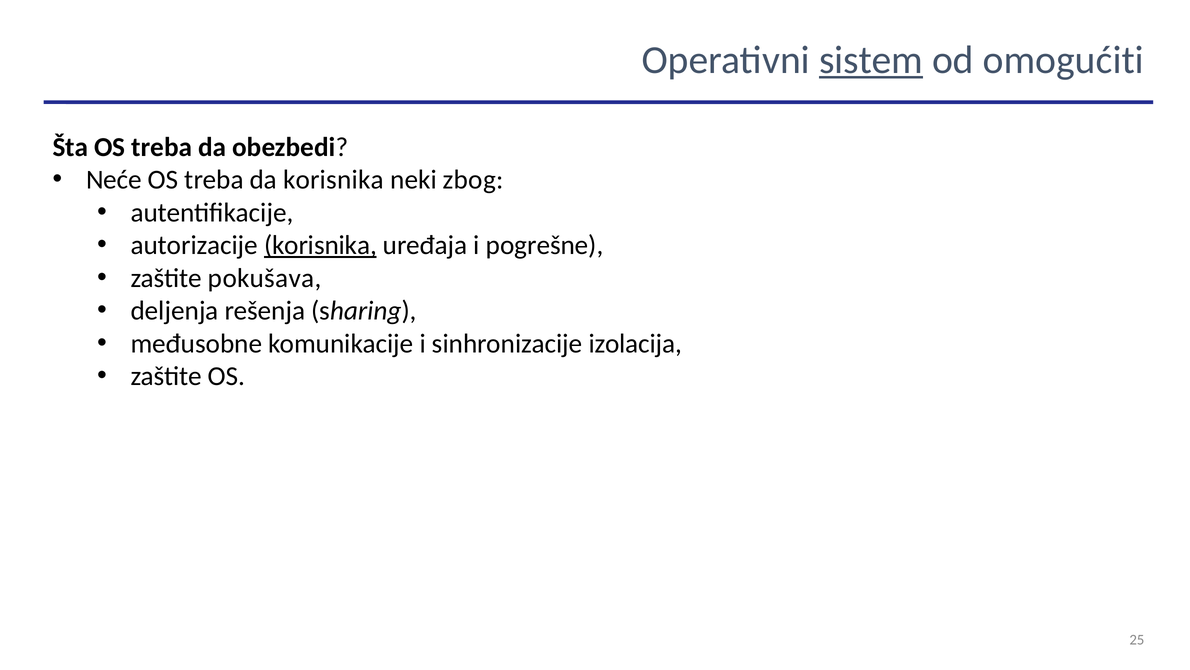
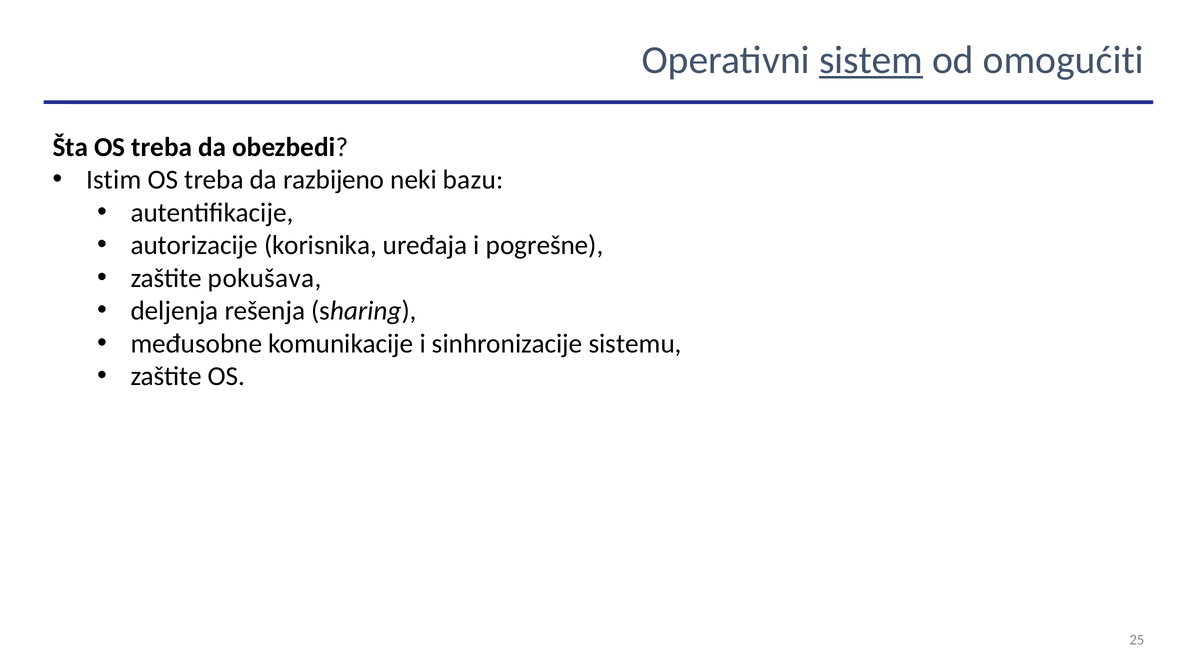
Neće: Neće -> Istim (114, 180)
da korisnika: korisnika -> razbijeno (334, 180)
zbog: zbog -> bazu (473, 180)
korisnika underline: present -> none (320, 245)
izolacija: izolacija -> sistemu (635, 343)
